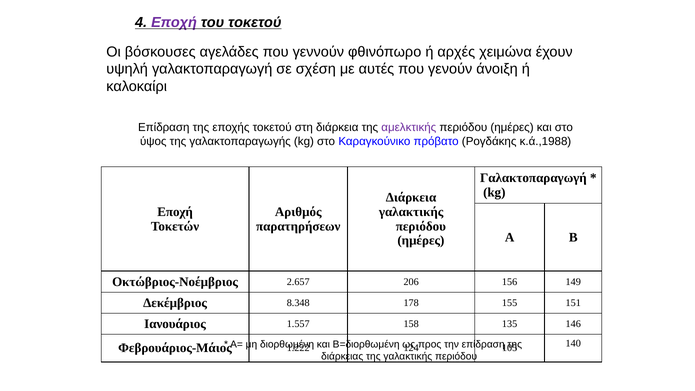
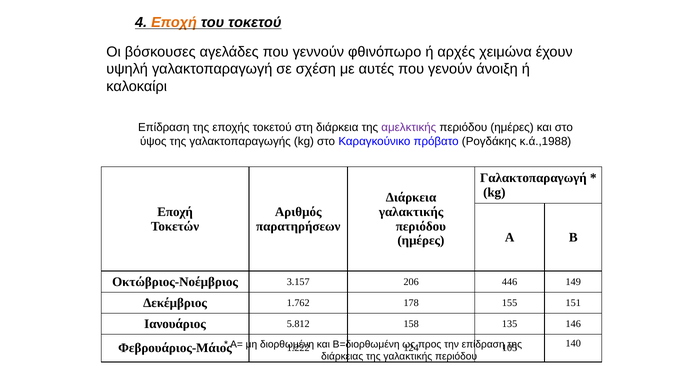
Εποχή colour: purple -> orange (174, 22)
2.657: 2.657 -> 3.157 (298, 282)
156: 156 -> 446 (510, 282)
8.348: 8.348 -> 1.762 (298, 303)
1.557: 1.557 -> 5.812 (298, 324)
